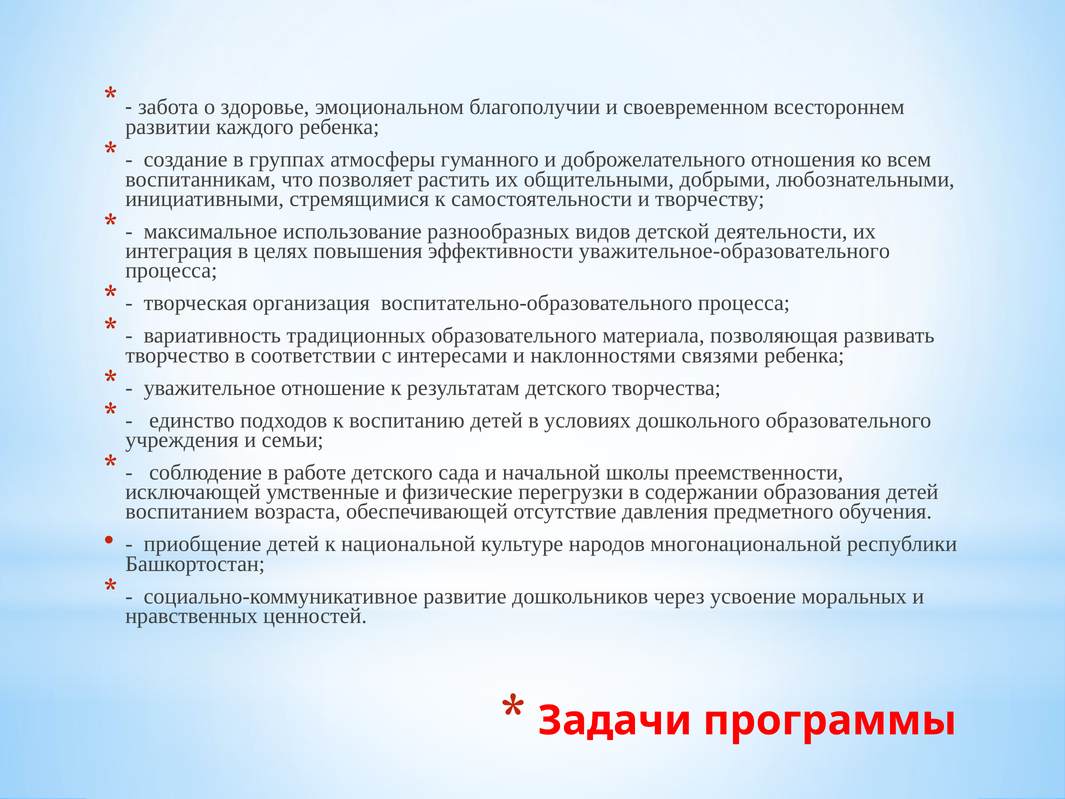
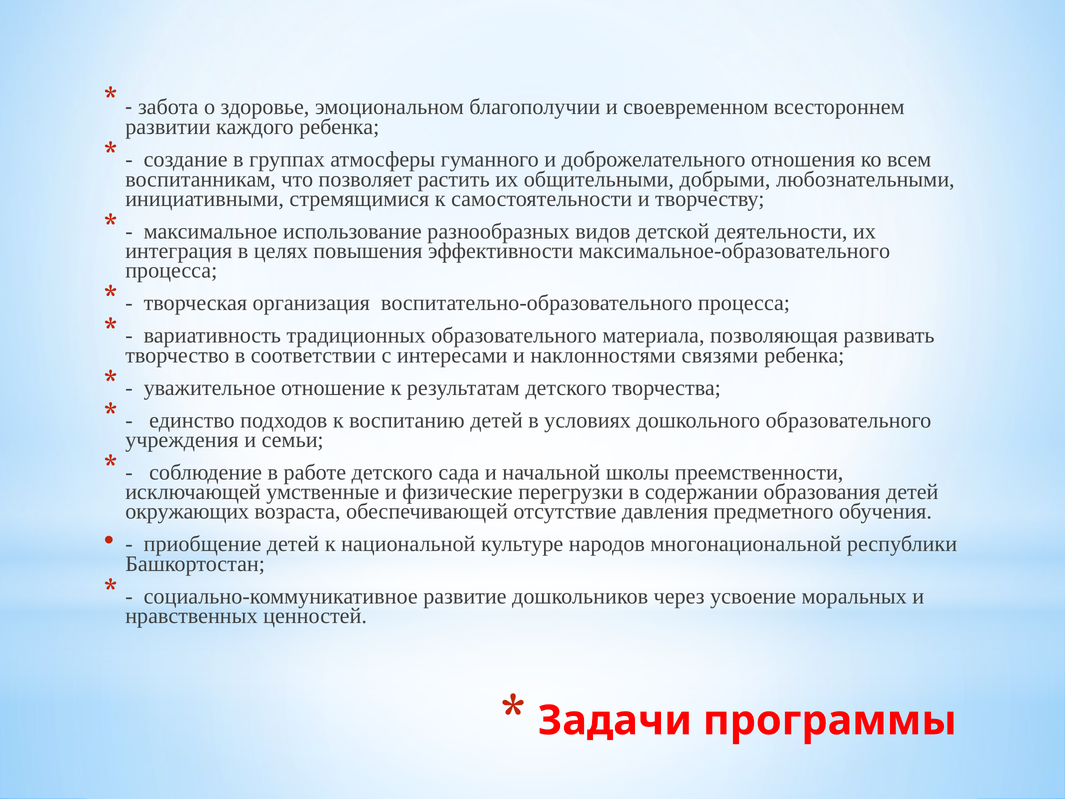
уважительное-образовательного: уважительное-образовательного -> максимальное-образовательного (734, 251)
воспитанием: воспитанием -> окружающих (187, 511)
